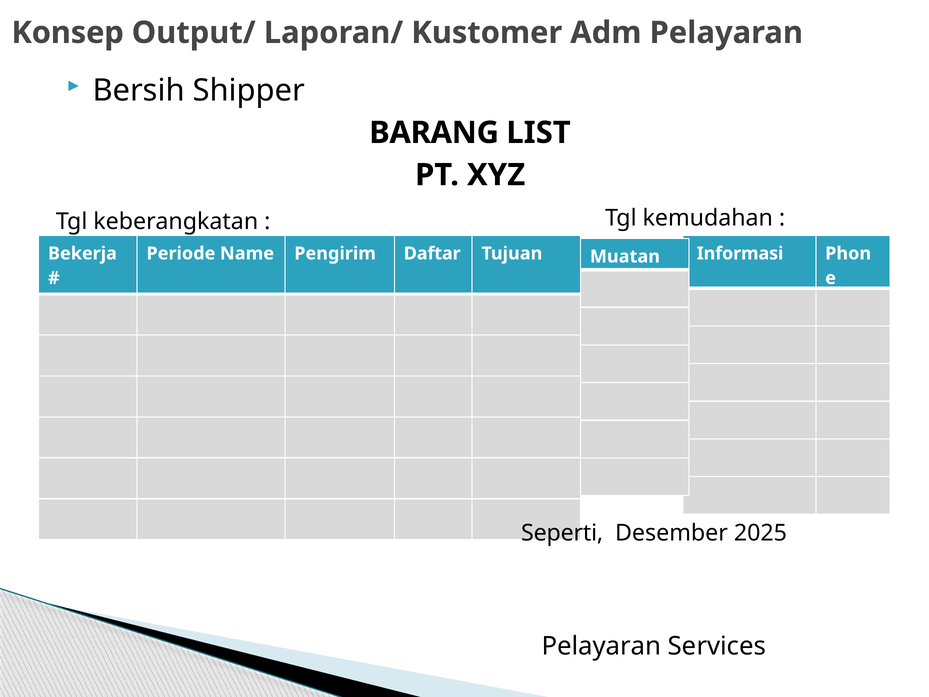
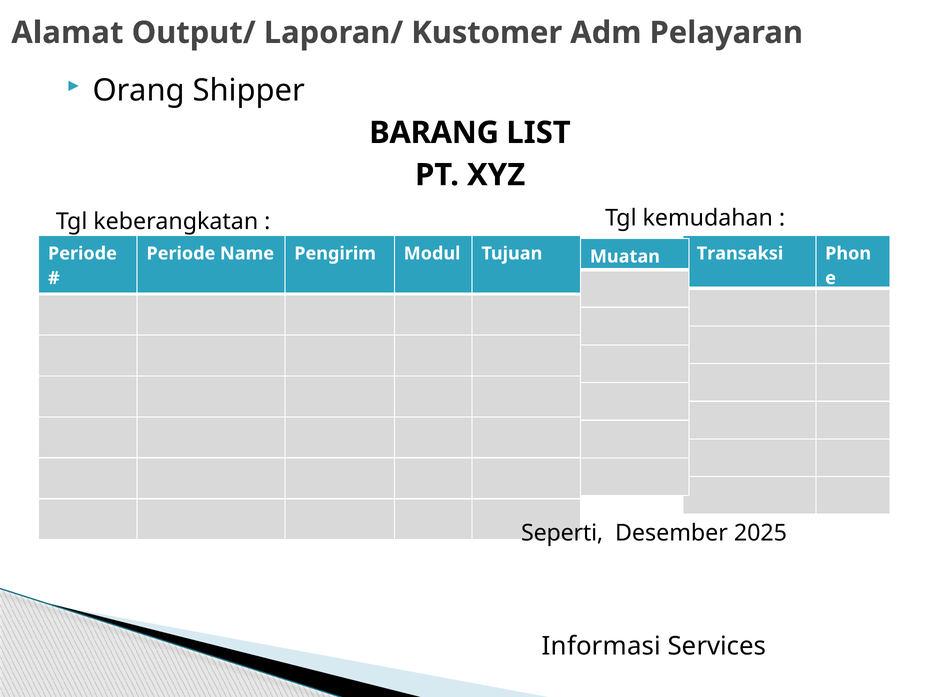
Konsep: Konsep -> Alamat (67, 33)
Bersih: Bersih -> Orang (139, 90)
Bekerja: Bekerja -> Periode (82, 253)
Daftar: Daftar -> Modul (432, 253)
Informasi: Informasi -> Transaksi (740, 253)
Pelayaran: Pelayaran -> Informasi (601, 646)
